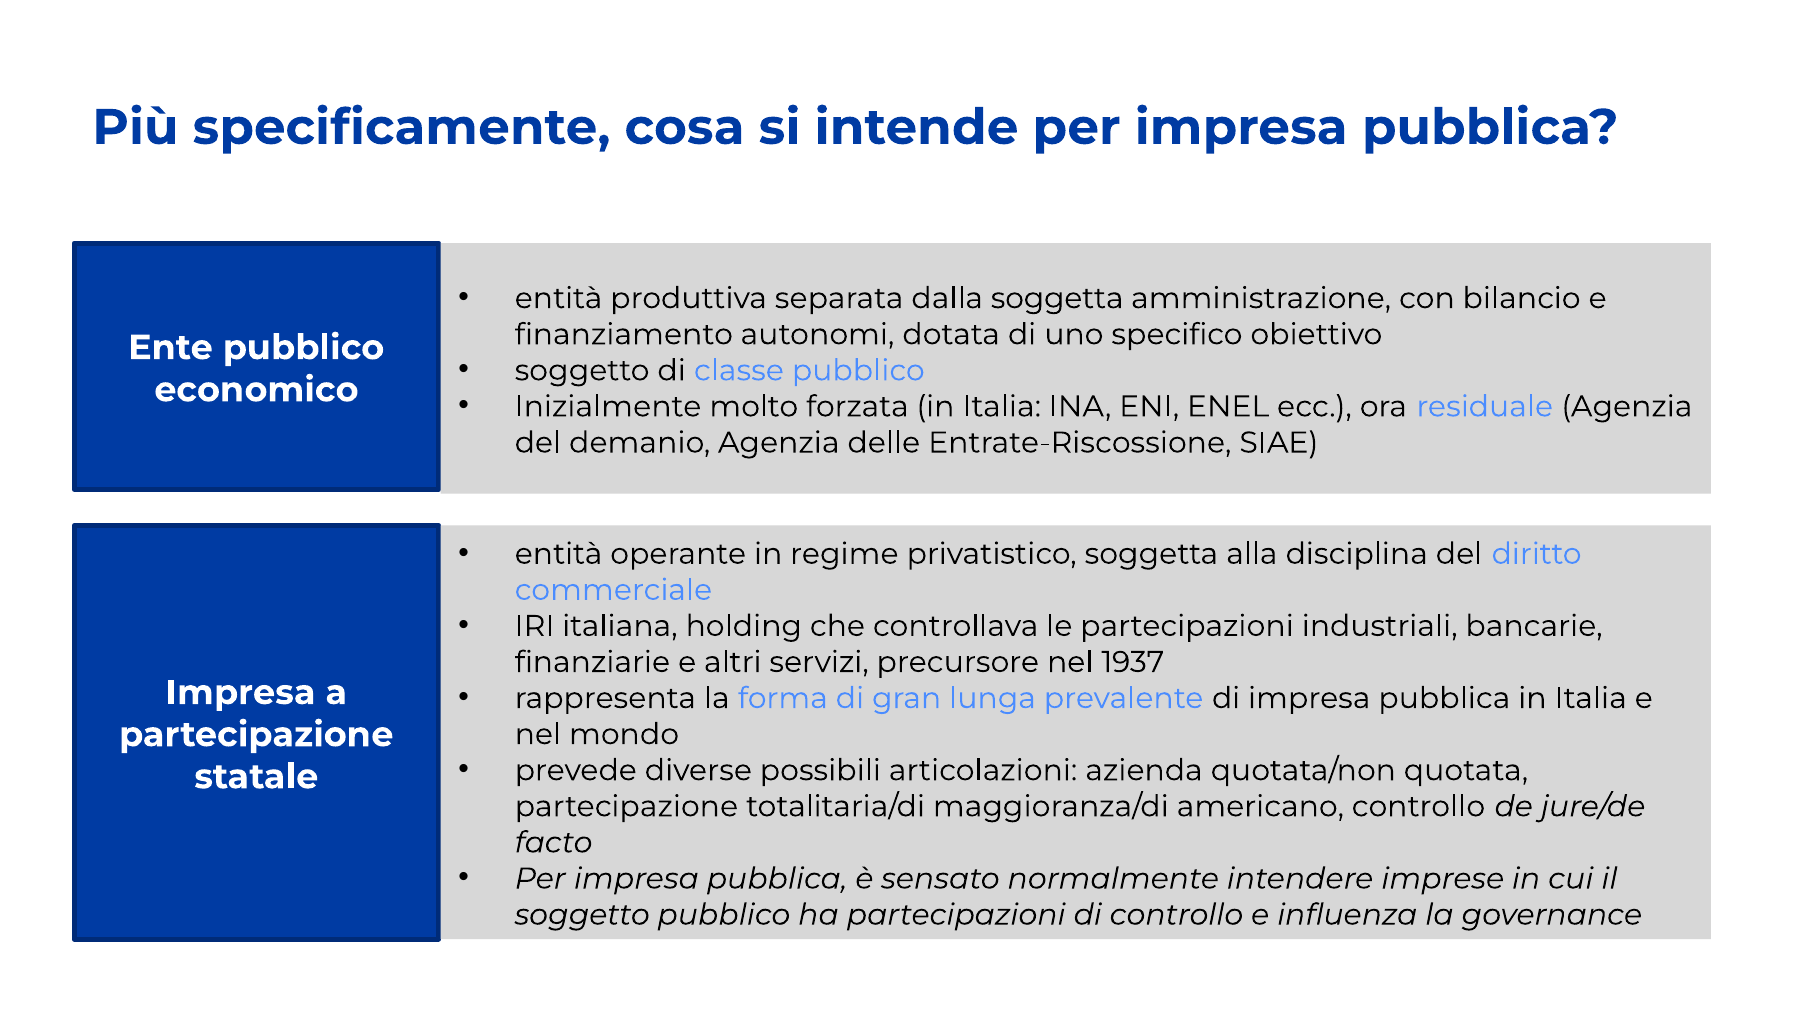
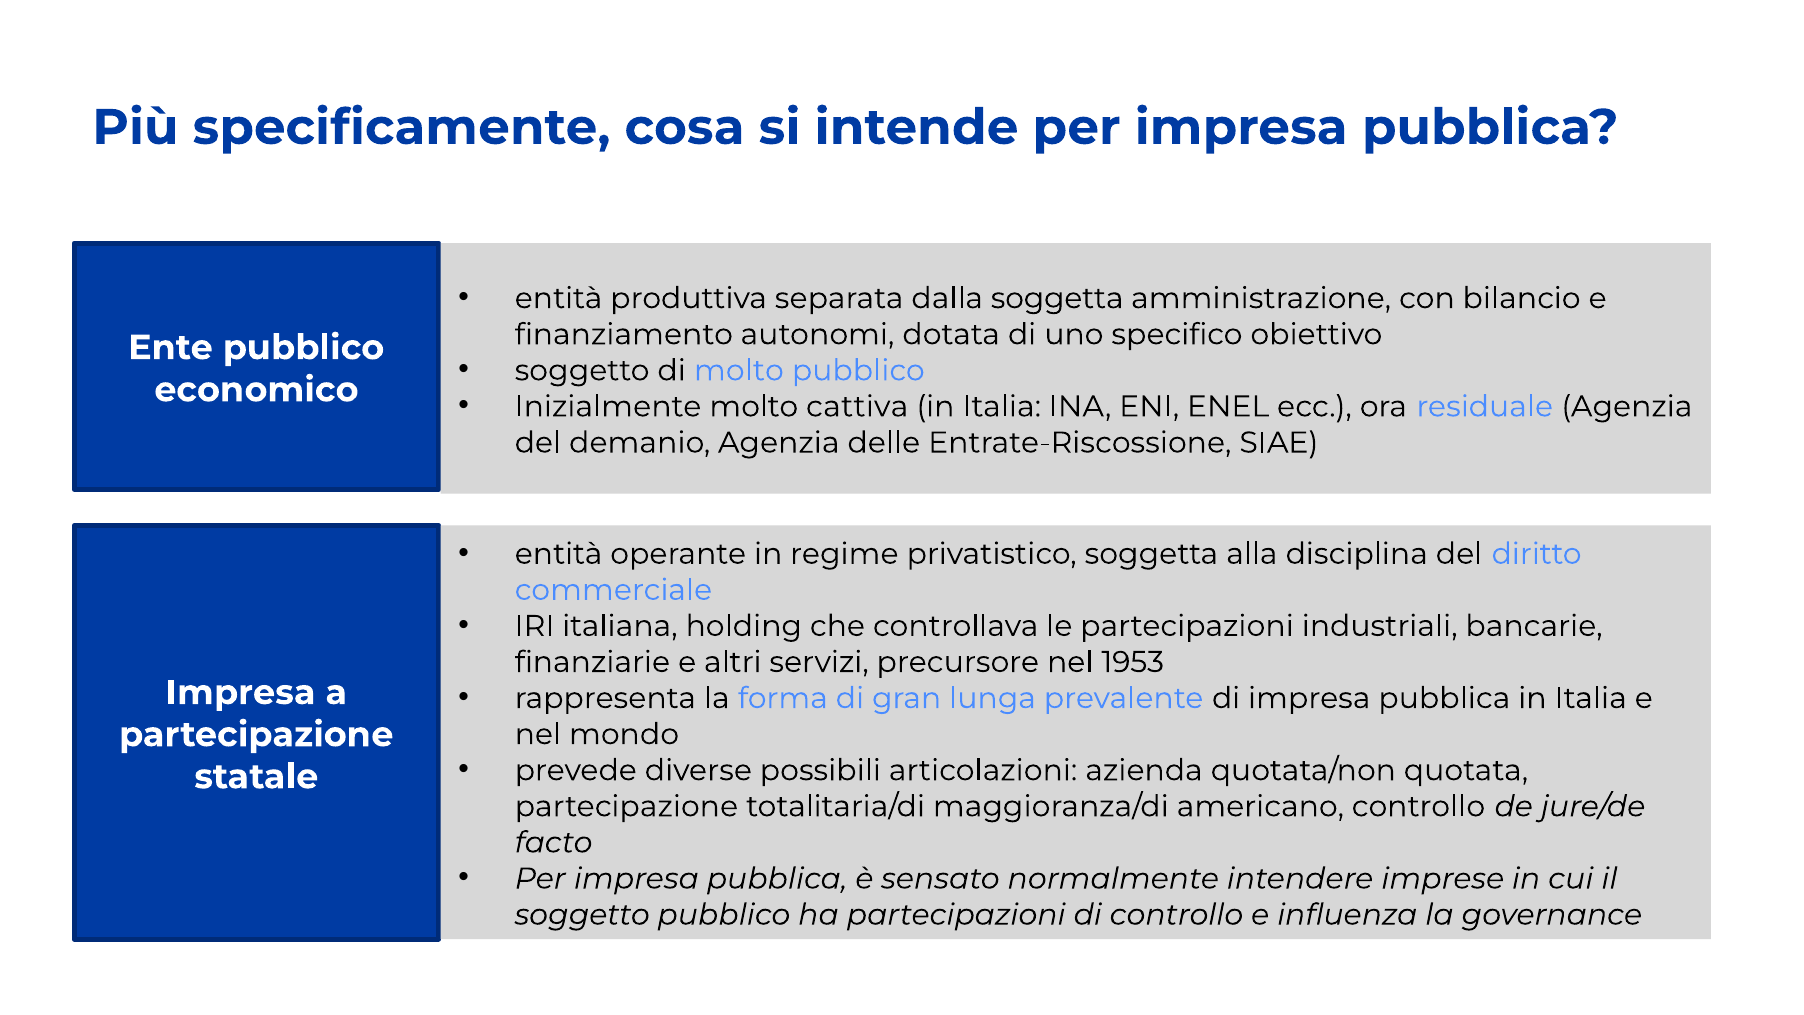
di classe: classe -> molto (739, 370)
forzata: forzata -> cattiva (857, 406)
1937: 1937 -> 1953 (1133, 662)
